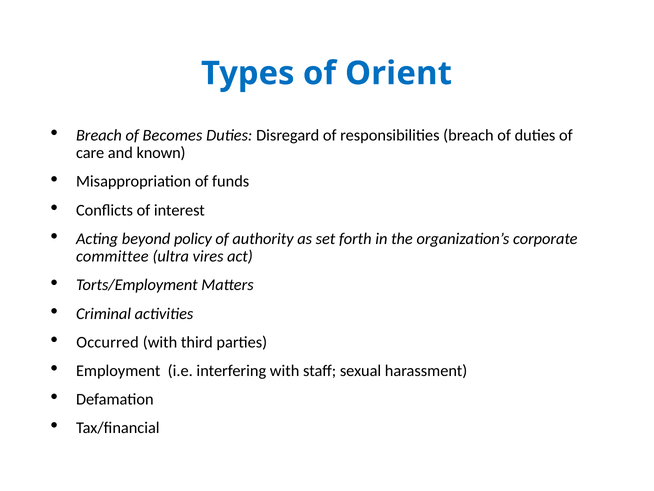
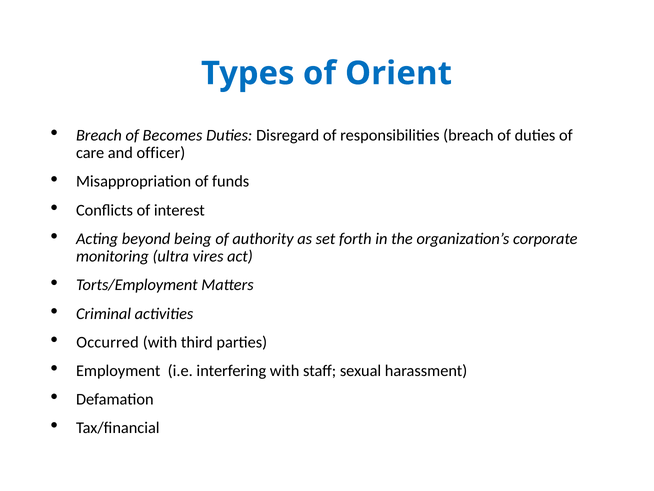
known: known -> officer (161, 153)
policy: policy -> being (193, 239)
committee: committee -> monitoring (112, 256)
